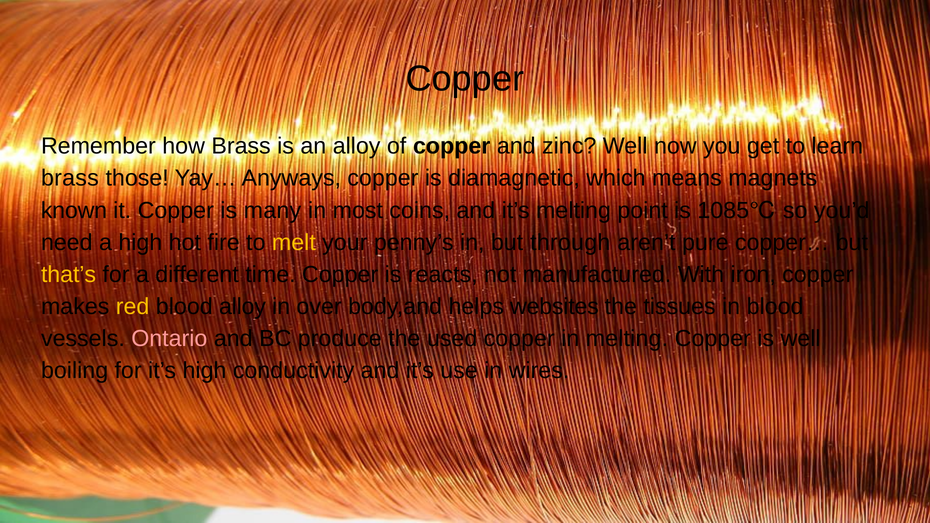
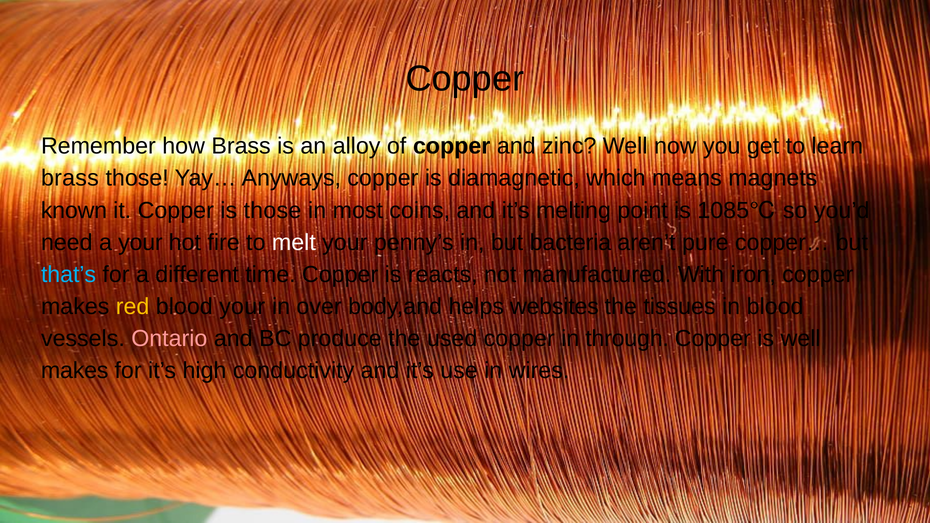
is many: many -> those (272, 210)
a high: high -> your (140, 242)
melt colour: yellow -> white (294, 242)
through: through -> bacteria (570, 242)
that’s colour: yellow -> light blue (69, 275)
blood alloy: alloy -> your (242, 307)
in melting: melting -> through (627, 339)
boiling: boiling -> makes (75, 371)
